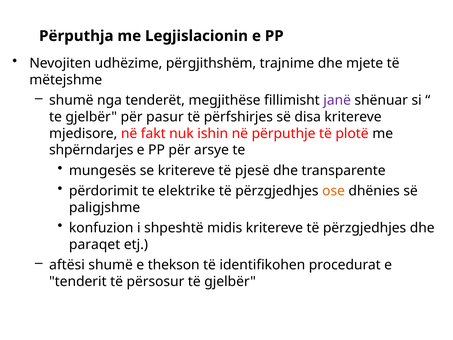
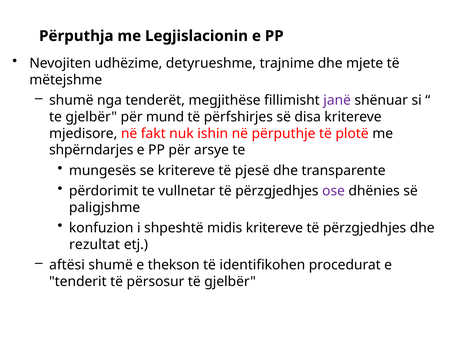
përgjithshëm: përgjithshëm -> detyrueshme (211, 63)
pasur: pasur -> mund (165, 117)
elektrike: elektrike -> vullnetar (187, 191)
ose colour: orange -> purple (334, 191)
paraqet: paraqet -> rezultat (95, 244)
